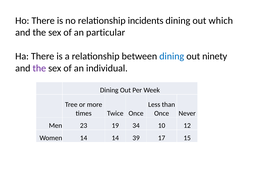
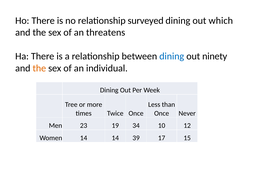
incidents: incidents -> surveyed (146, 21)
particular: particular -> threatens (106, 33)
the colour: purple -> orange (39, 68)
